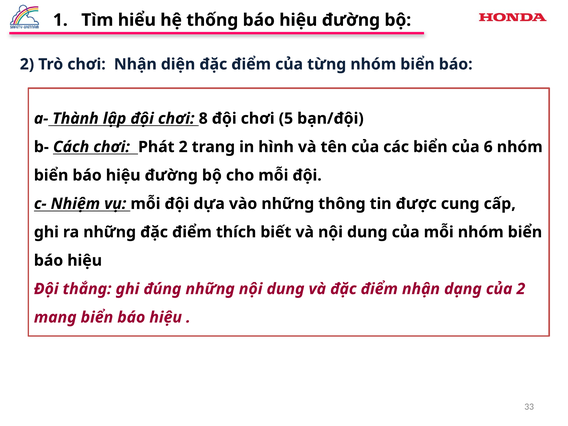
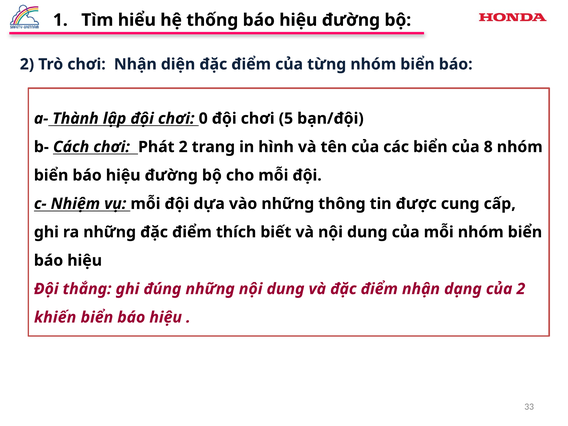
8: 8 -> 0 (203, 119)
6: 6 -> 8 (488, 147)
mang: mang -> khiến (55, 317)
